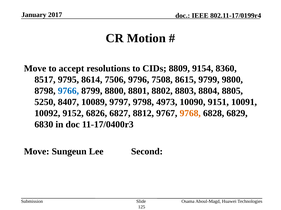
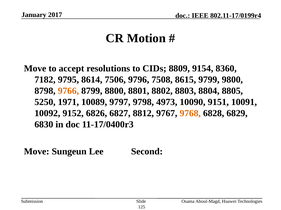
8517: 8517 -> 7182 (45, 80)
9766 colour: blue -> orange (68, 91)
8407: 8407 -> 1971 (68, 102)
